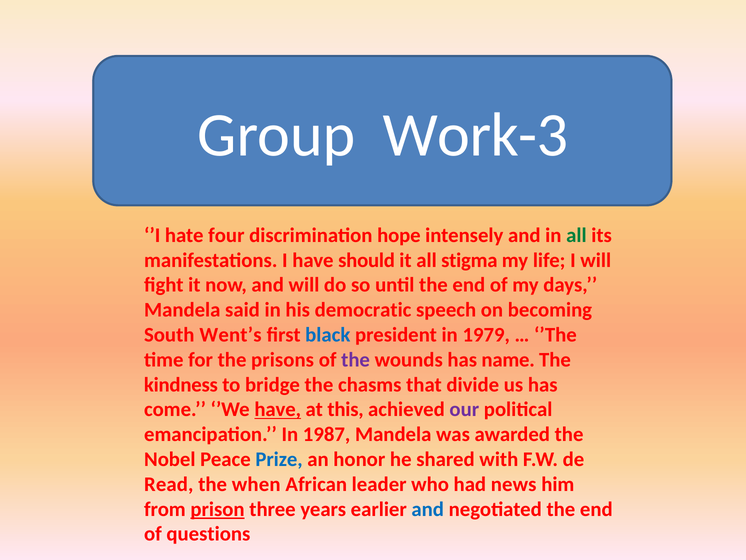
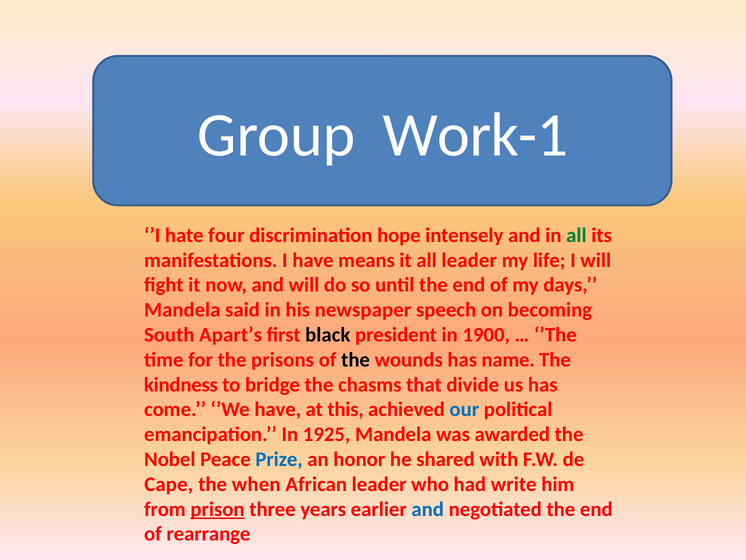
Work-3: Work-3 -> Work-1 (475, 135)
should: should -> means (367, 260)
all stigma: stigma -> leader (469, 260)
democratic: democratic -> newspaper (363, 310)
Went’s: Went’s -> Apart’s (231, 335)
black colour: blue -> black (328, 335)
1979: 1979 -> 1900 (486, 335)
the colour: purple -> black (356, 360)
have underline: present -> none (278, 409)
our colour: purple -> blue (464, 409)
1987: 1987 -> 1925 (327, 434)
Read: Read -> Cape (169, 484)
news: news -> write (514, 484)
questions: questions -> rearrange (208, 534)
